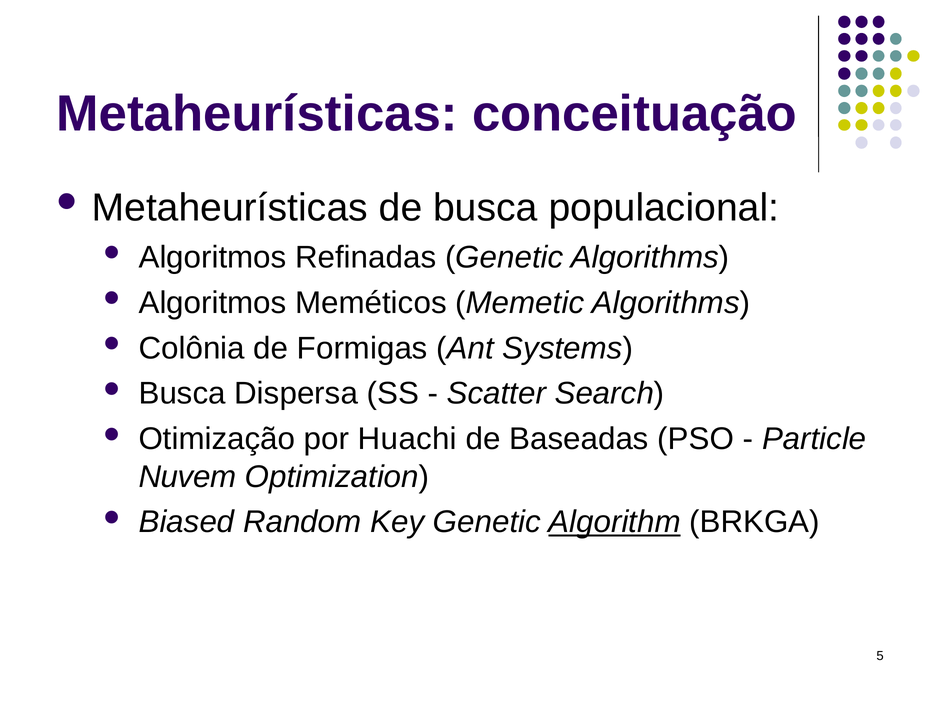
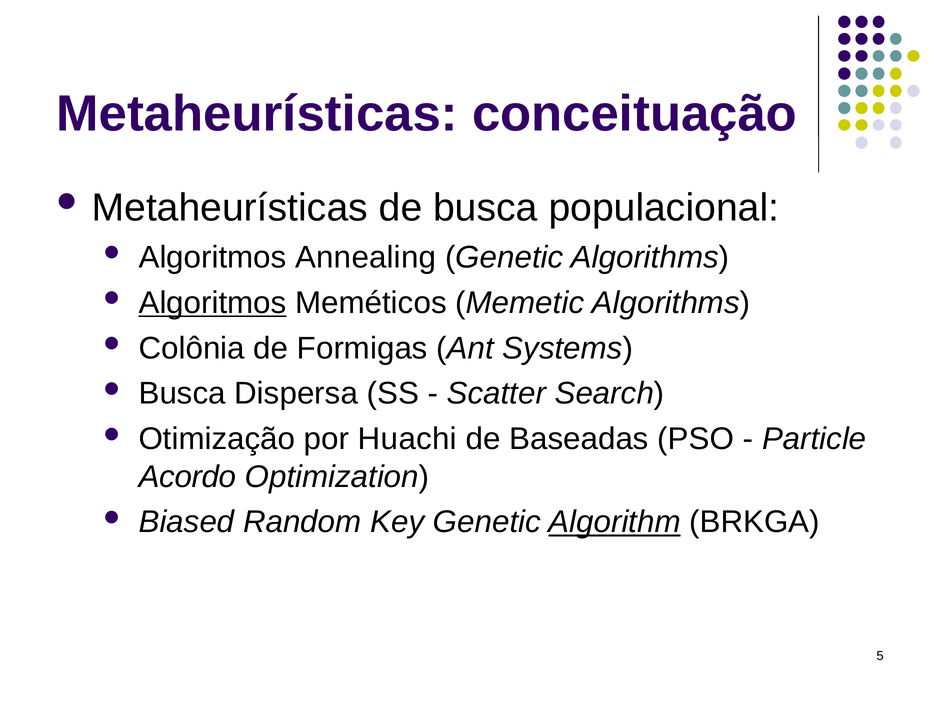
Refinadas: Refinadas -> Annealing (366, 257)
Algoritmos underline: none -> present (213, 303)
Nuvem: Nuvem -> Acordo (188, 477)
